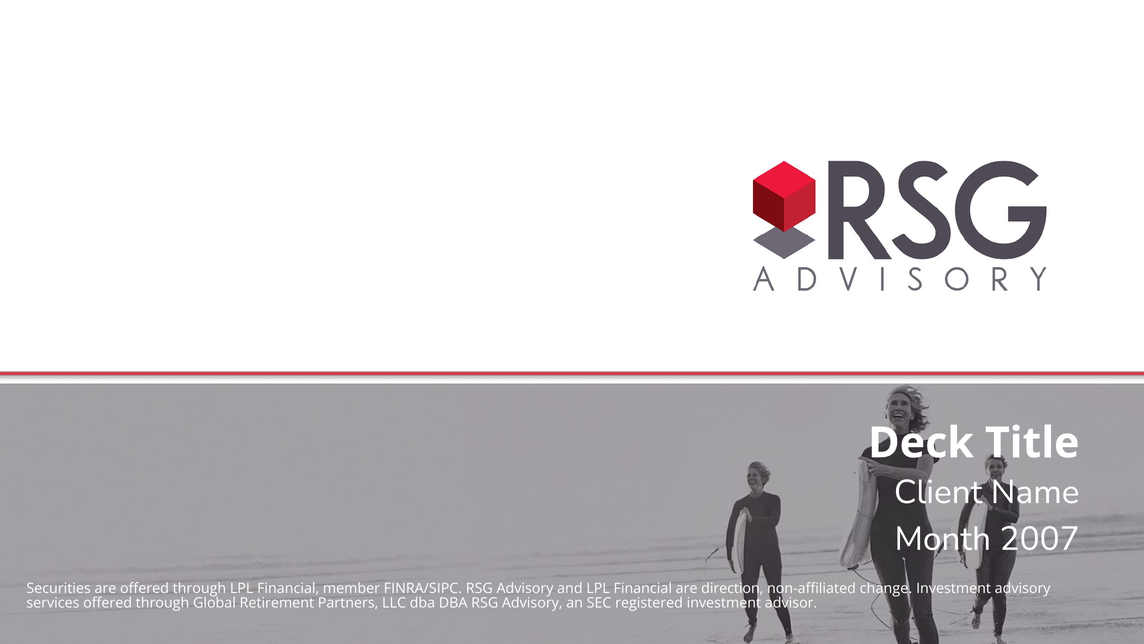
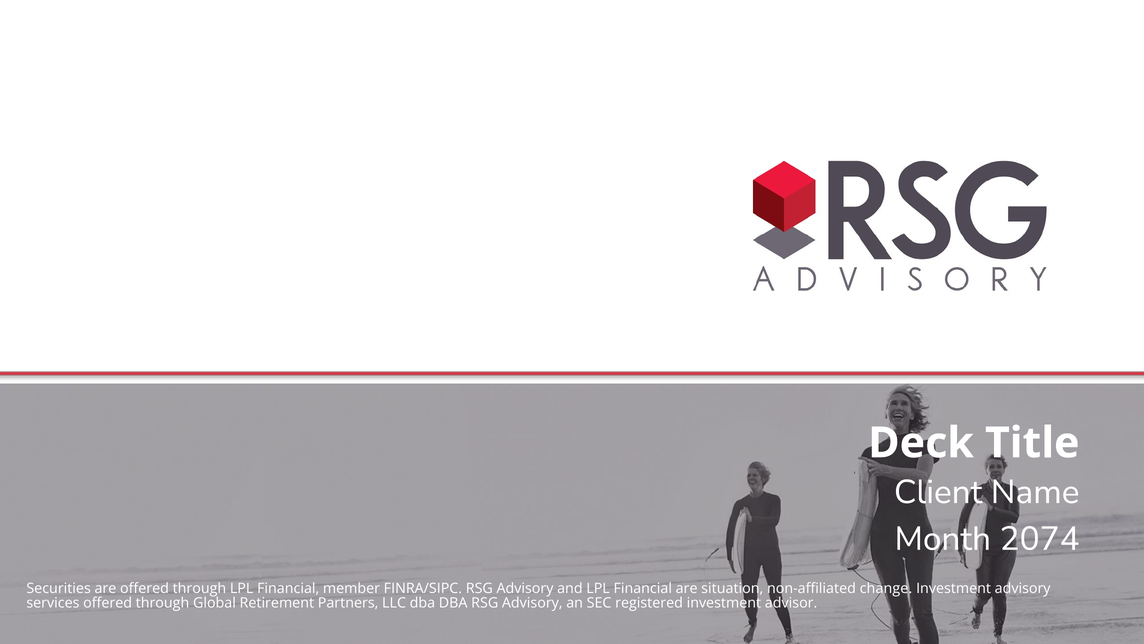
2007: 2007 -> 2074 (1040, 538)
direction: direction -> situation (732, 588)
